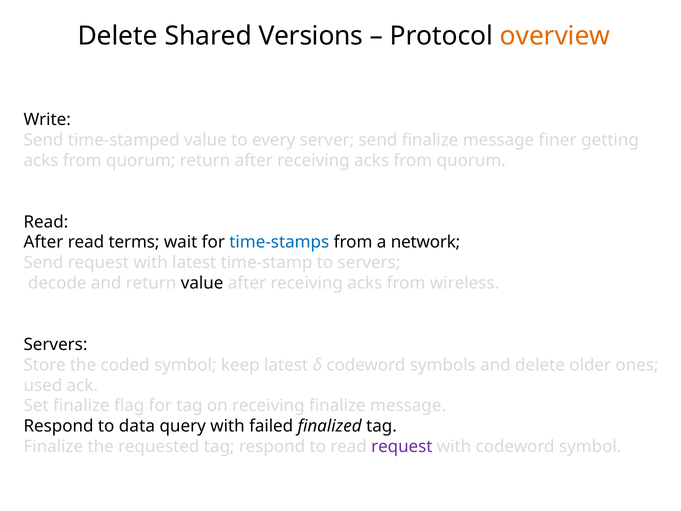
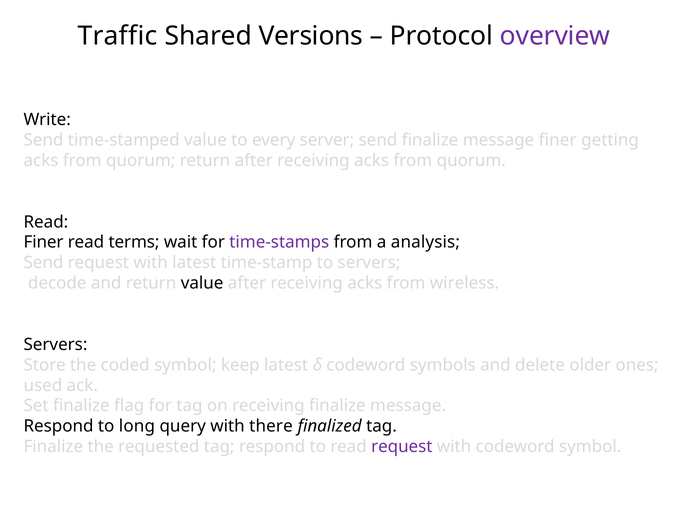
Delete: Delete -> Traffic (118, 36)
overview colour: orange -> purple (555, 36)
After: After -> Finer (44, 242)
time-stamps colour: blue -> purple (279, 242)
network: network -> analysis (425, 242)
data: data -> long (137, 426)
failed: failed -> there (271, 426)
